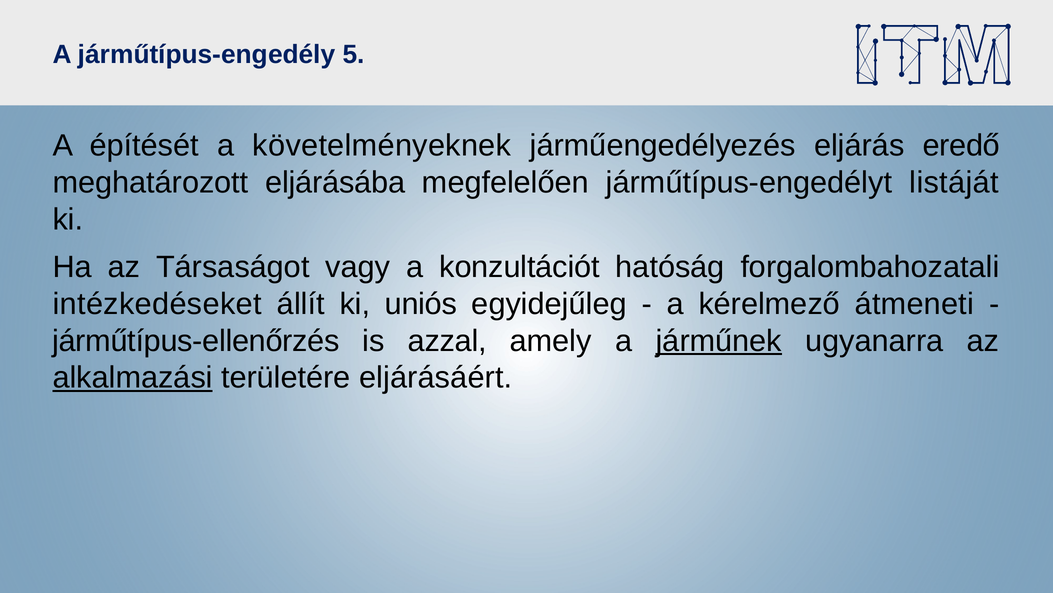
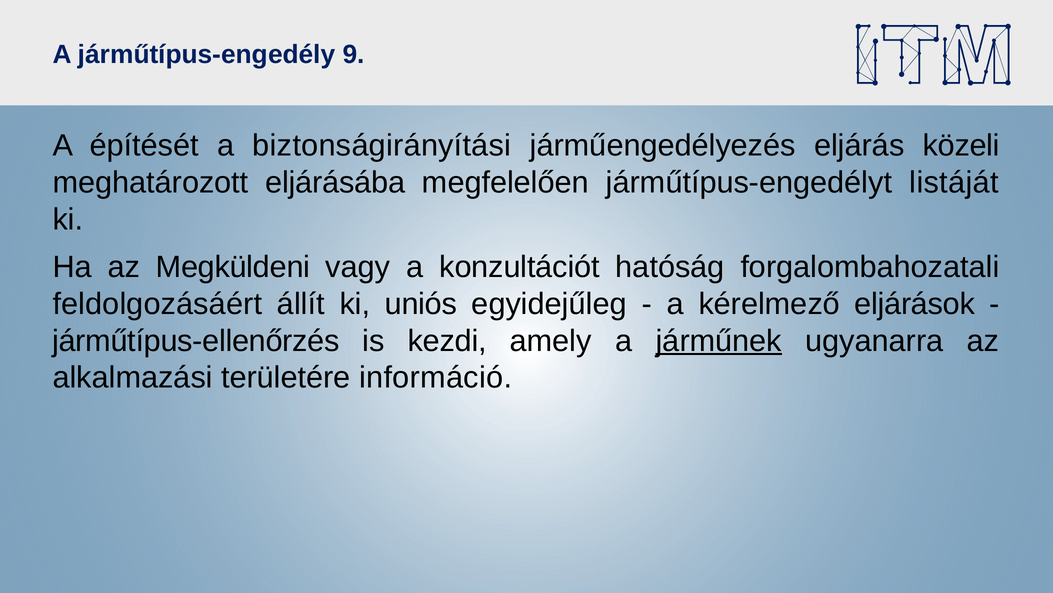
5: 5 -> 9 (354, 54)
követelményeknek: követelményeknek -> biztonságirányítási (382, 146)
eredő: eredő -> közeli (961, 146)
Társaságot: Társaságot -> Megküldeni (233, 267)
intézkedéseket: intézkedéseket -> feldolgozásáért (157, 304)
átmeneti: átmeneti -> eljárások (915, 304)
azzal: azzal -> kezdi (447, 341)
alkalmazási underline: present -> none (133, 377)
eljárásáért: eljárásáért -> információ (436, 377)
